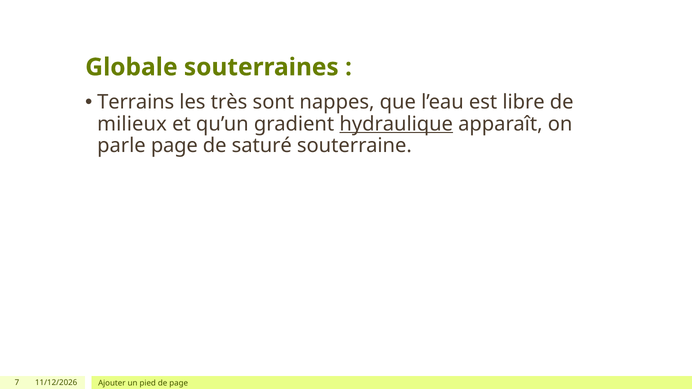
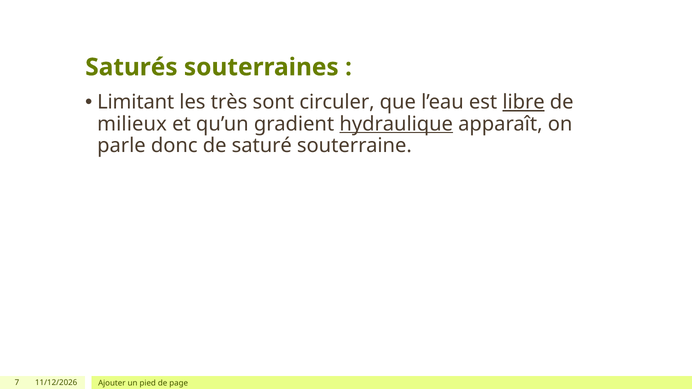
Globale: Globale -> Saturés (131, 67)
Terrains: Terrains -> Limitant (136, 102)
nappes: nappes -> circuler (337, 102)
libre underline: none -> present (524, 102)
parle page: page -> donc (174, 146)
